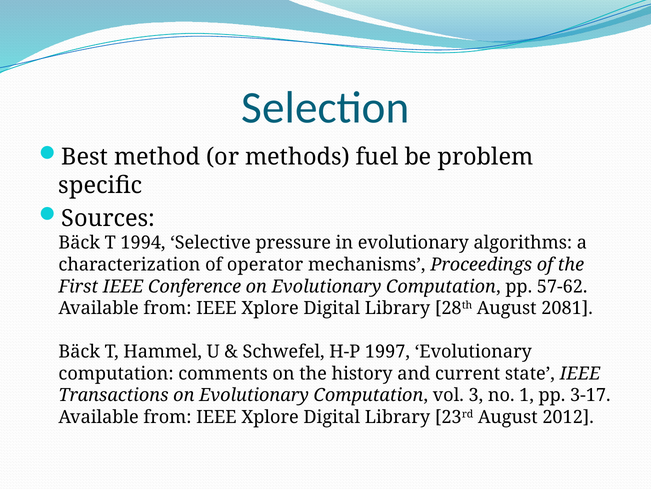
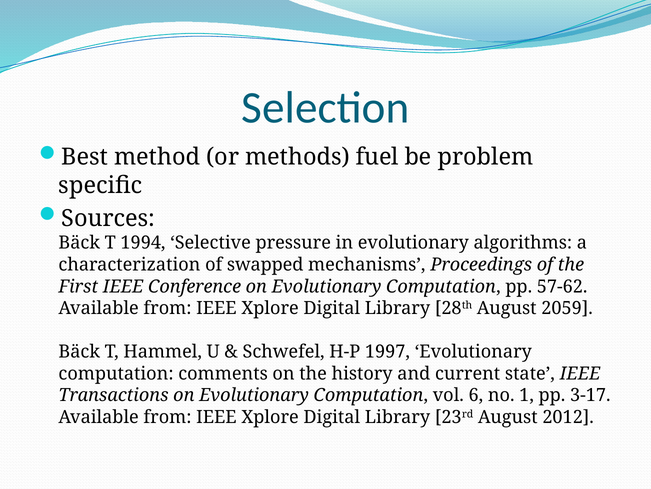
operator: operator -> swapped (265, 264)
2081: 2081 -> 2059 (567, 308)
3: 3 -> 6 (476, 395)
